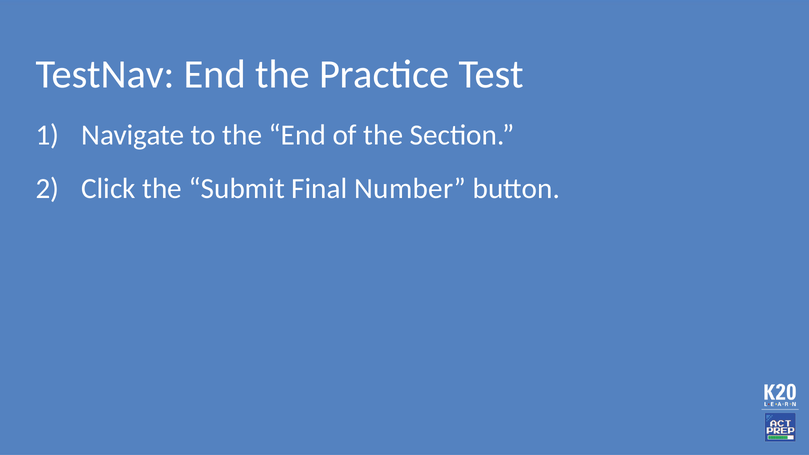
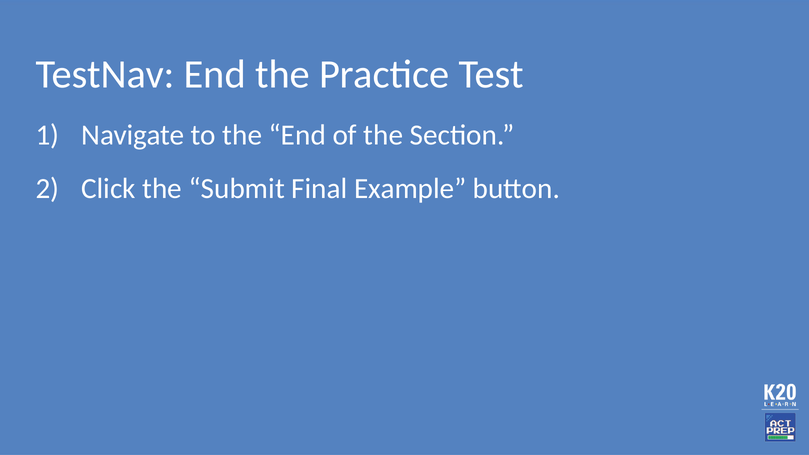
Number: Number -> Example (410, 189)
